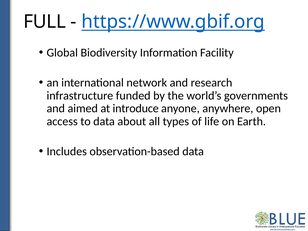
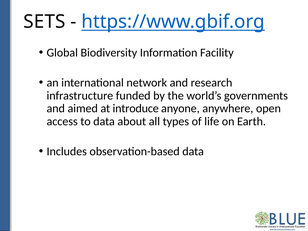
FULL: FULL -> SETS (44, 22)
